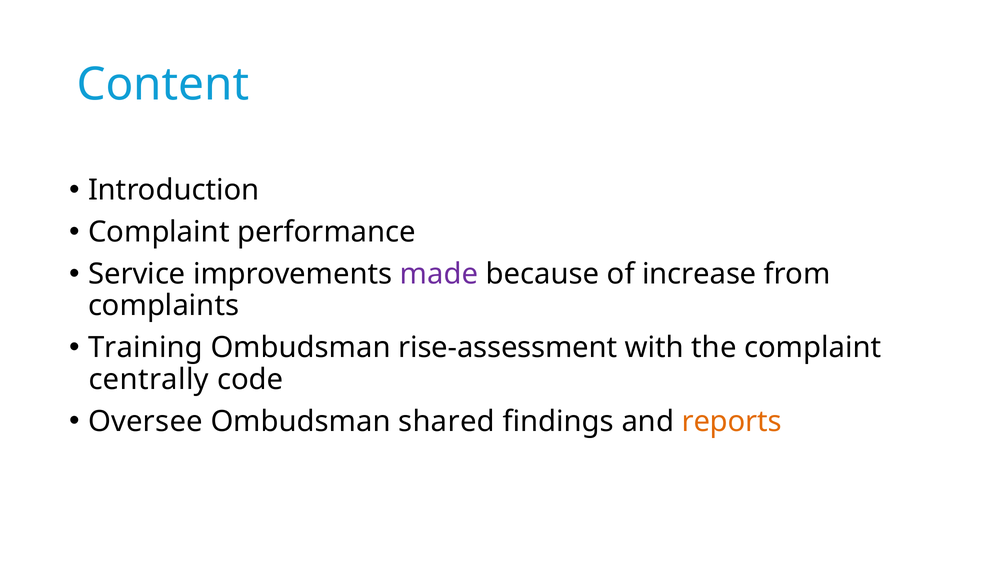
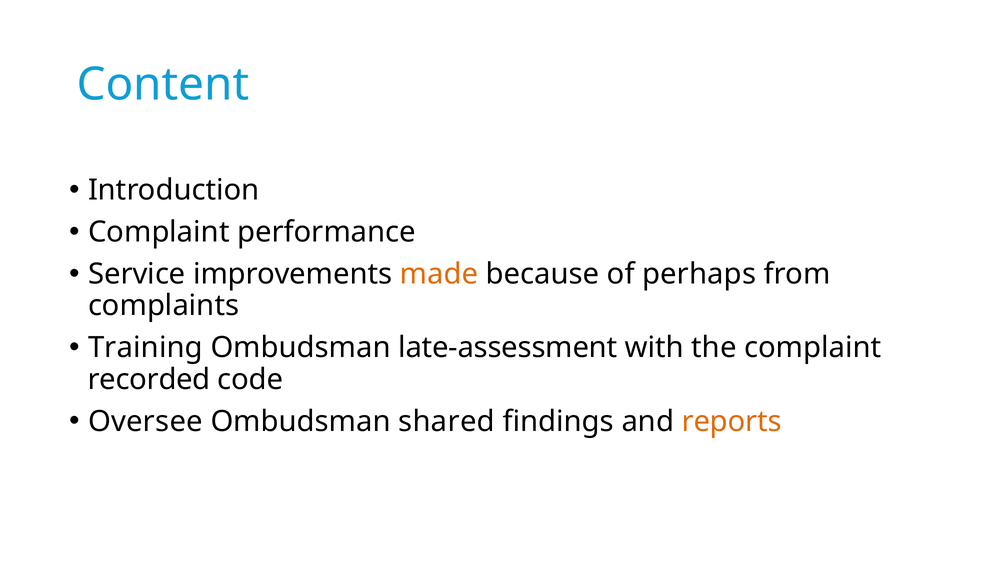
made colour: purple -> orange (439, 274)
increase: increase -> perhaps (699, 274)
rise-assessment: rise-assessment -> late-assessment (508, 348)
centrally: centrally -> recorded (149, 379)
